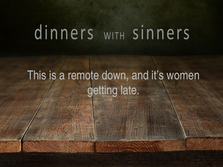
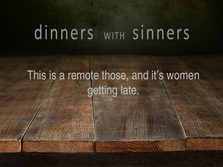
down: down -> those (115, 75)
